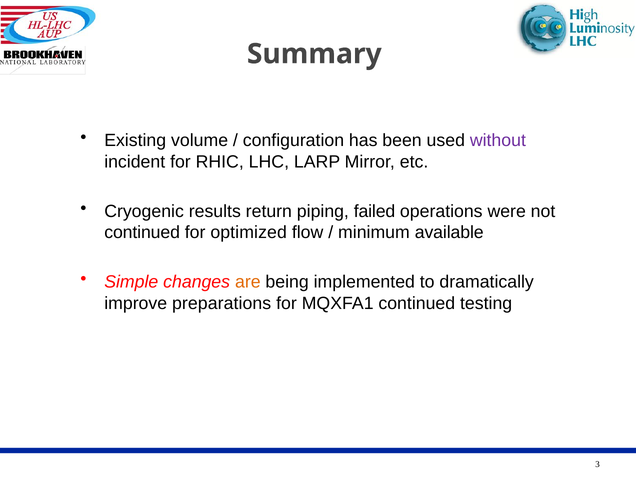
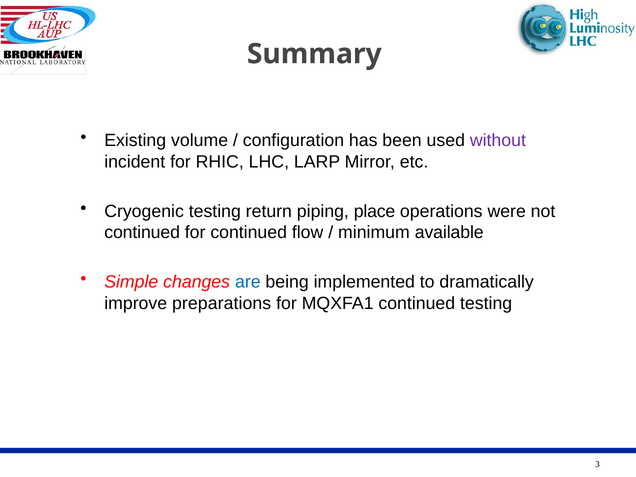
Cryogenic results: results -> testing (215, 211)
failed: failed -> place (375, 211)
for optimized: optimized -> continued (249, 232)
are colour: orange -> blue (248, 282)
